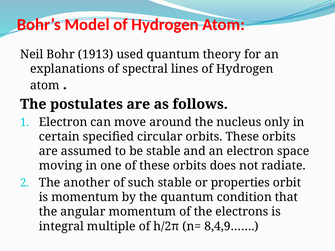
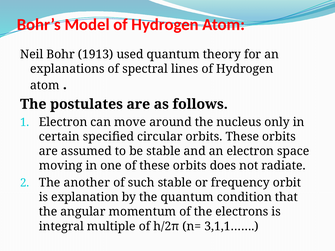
properties: properties -> frequency (240, 183)
is momentum: momentum -> explanation (85, 197)
8,4,9……: 8,4,9…… -> 3,1,1…… (231, 226)
